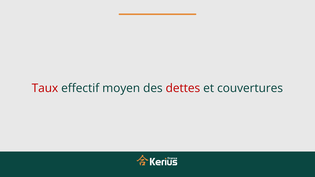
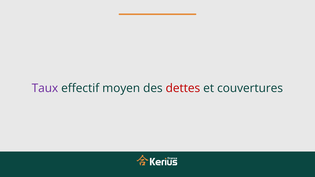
Taux colour: red -> purple (45, 88)
